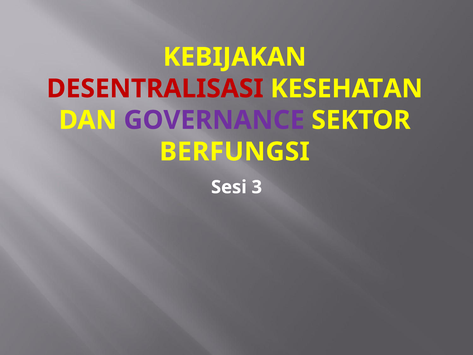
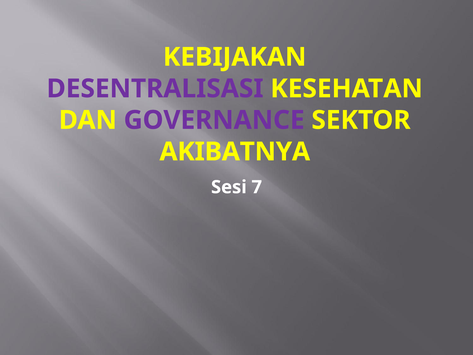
DESENTRALISASI colour: red -> purple (155, 89)
BERFUNGSI: BERFUNGSI -> AKIBATNYA (235, 152)
3: 3 -> 7 (257, 187)
